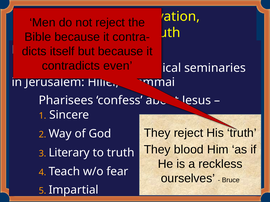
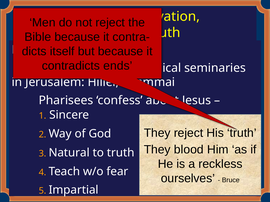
even: even -> ends (118, 66)
Literary: Literary -> Natural (69, 153)
